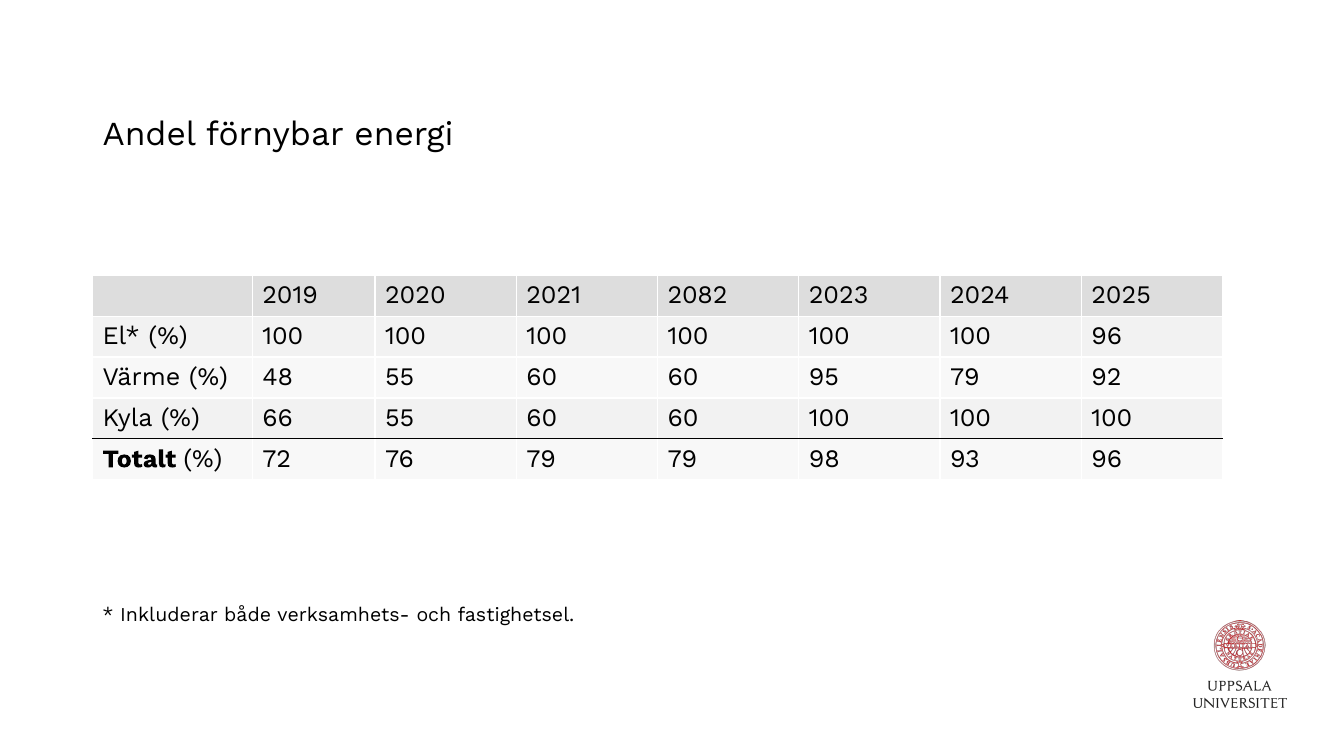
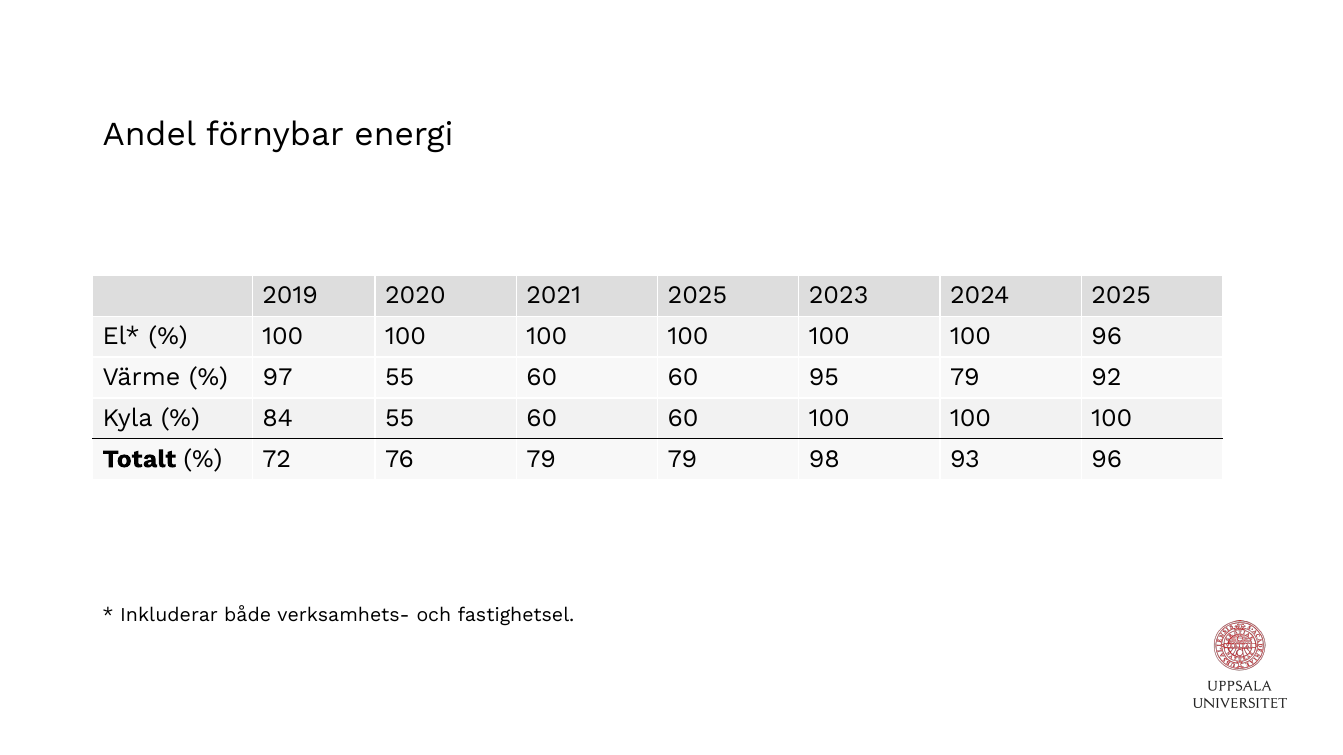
2021 2082: 2082 -> 2025 (697, 296)
48: 48 -> 97 (278, 378)
66: 66 -> 84 (278, 418)
